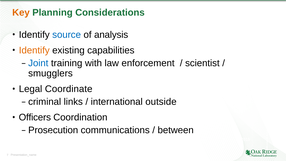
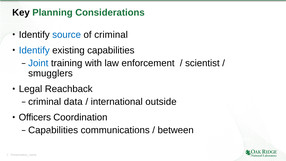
Key colour: orange -> black (21, 13)
of analysis: analysis -> criminal (111, 35)
Identify colour: orange -> blue (34, 50)
Coordinate: Coordinate -> Reachback (69, 89)
links: links -> data (73, 102)
Prosecution: Prosecution -> Capabilities (53, 130)
